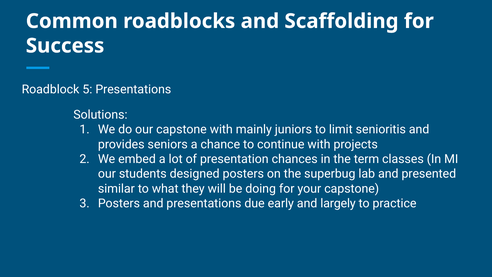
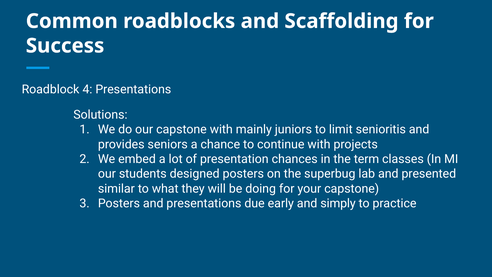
5: 5 -> 4 (87, 89)
largely: largely -> simply (338, 203)
